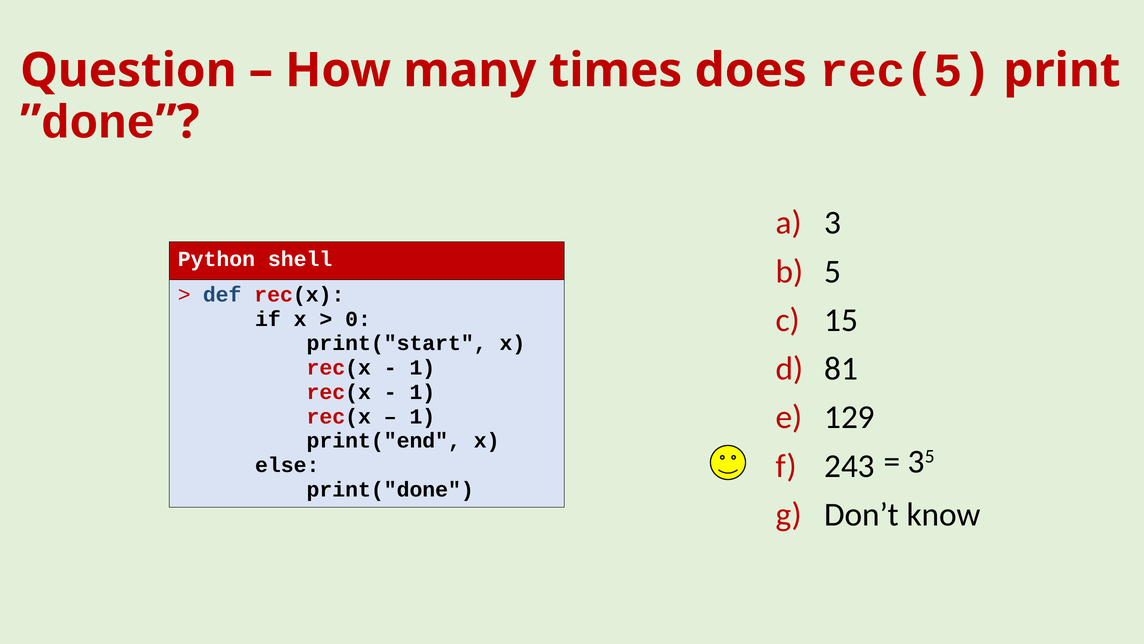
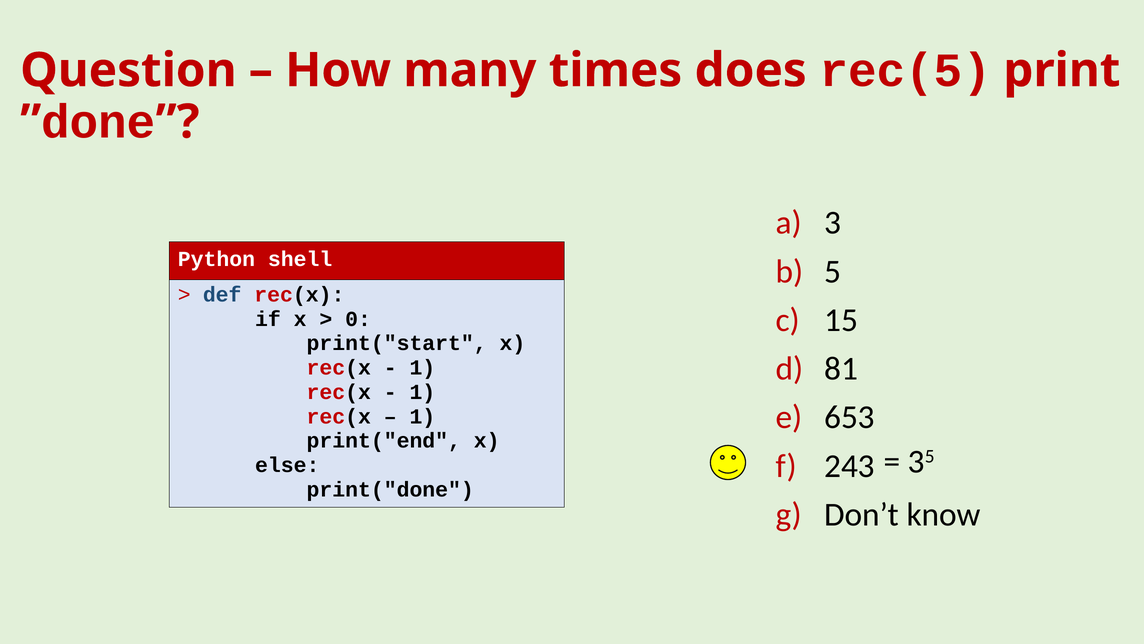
129: 129 -> 653 (849, 417)
